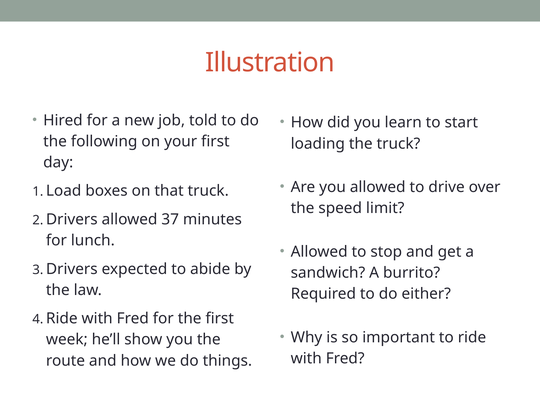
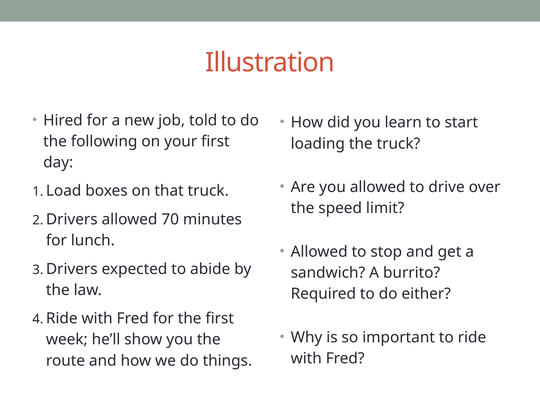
37: 37 -> 70 (170, 219)
